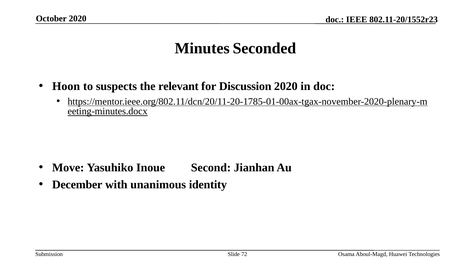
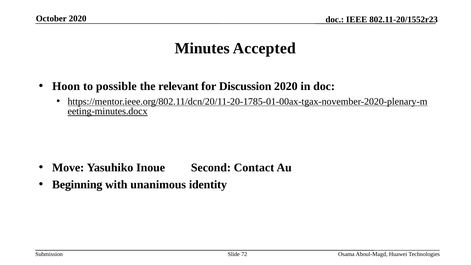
Seconded: Seconded -> Accepted (264, 48)
suspects: suspects -> possible (116, 86)
Jianhan: Jianhan -> Contact (254, 168)
December: December -> Beginning (77, 185)
